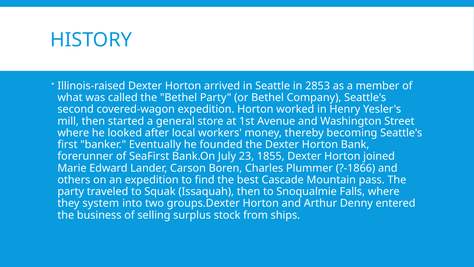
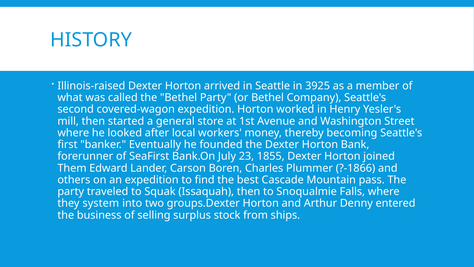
2853: 2853 -> 3925 (318, 86)
Marie: Marie -> Them (72, 168)
